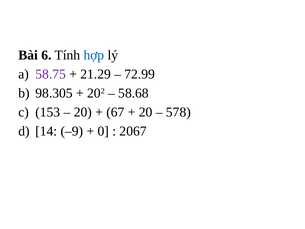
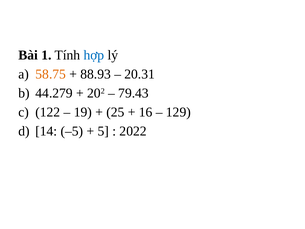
6: 6 -> 1 (46, 55)
58.75 colour: purple -> orange (51, 74)
21.29: 21.29 -> 88.93 (96, 74)
72.99: 72.99 -> 20.31 (140, 74)
98.305: 98.305 -> 44.279 (54, 93)
58.68: 58.68 -> 79.43 (133, 93)
153: 153 -> 122 (48, 112)
20: 20 -> 19 (83, 112)
67: 67 -> 25 (115, 112)
20: 20 -> 16 (146, 112)
578: 578 -> 129 (178, 112)
–9: –9 -> –5 (72, 131)
0: 0 -> 5 (103, 131)
2067: 2067 -> 2022 (133, 131)
